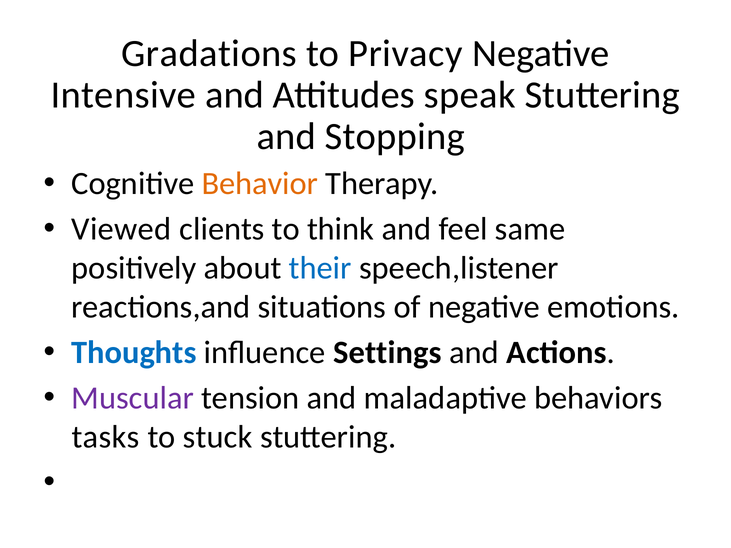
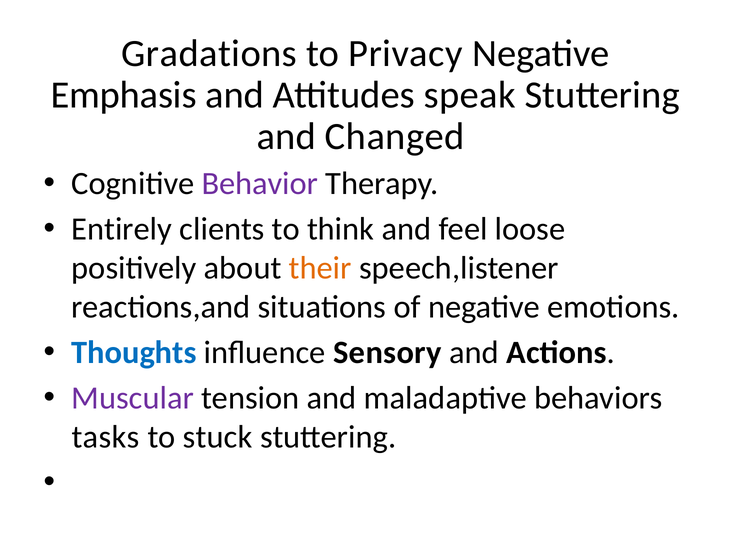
Intensive: Intensive -> Emphasis (124, 95)
Stopping: Stopping -> Changed (395, 137)
Behavior colour: orange -> purple (260, 184)
Viewed: Viewed -> Entirely (122, 229)
same: same -> loose (530, 229)
their colour: blue -> orange (320, 268)
Settings: Settings -> Sensory (387, 353)
